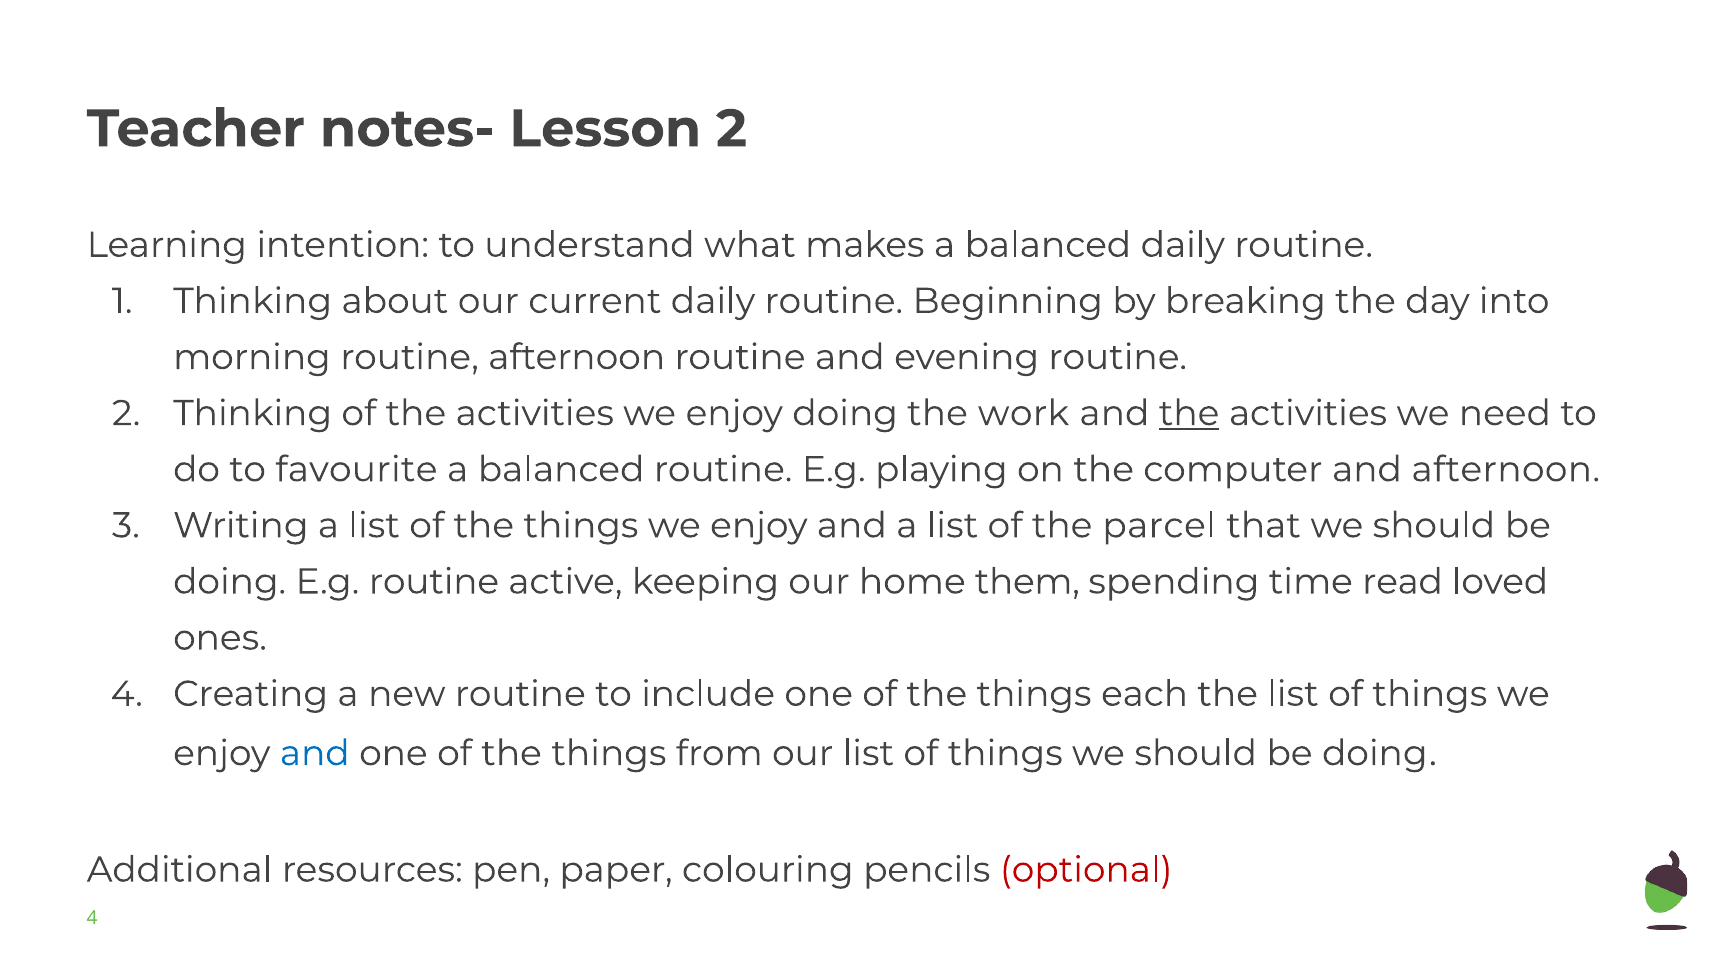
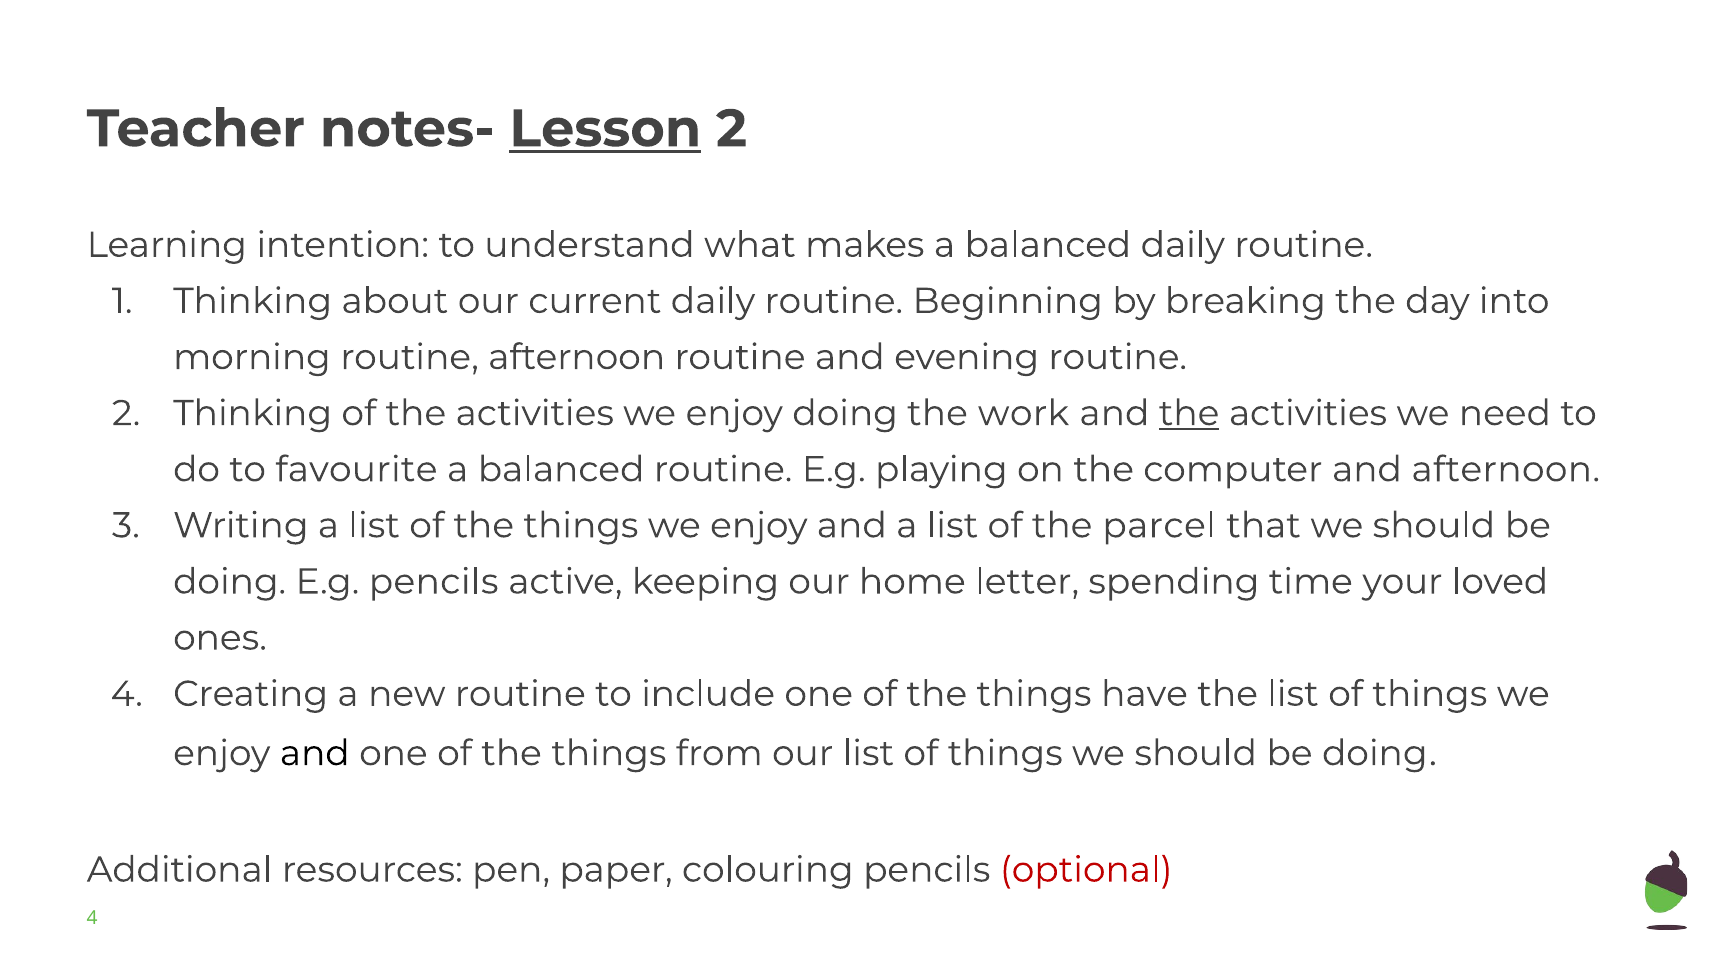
Lesson underline: none -> present (605, 129)
E.g routine: routine -> pencils (434, 582)
them: them -> letter (1027, 582)
read: read -> your (1402, 582)
each: each -> have (1144, 694)
and colour: blue -> black (315, 753)
